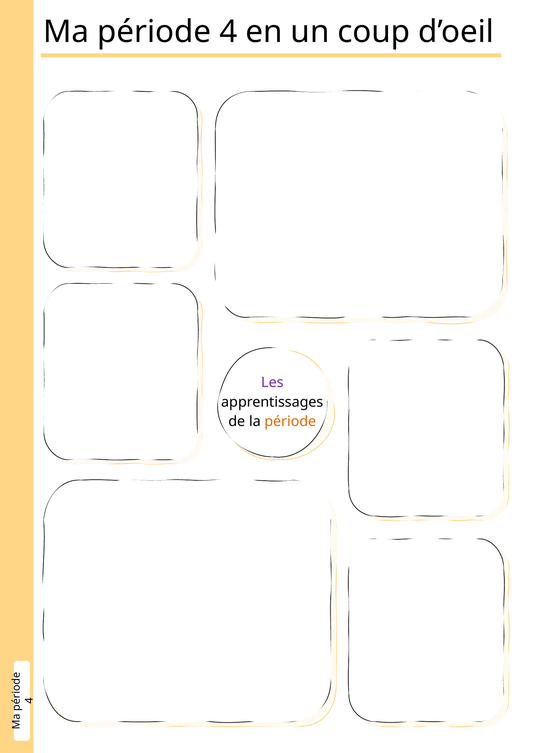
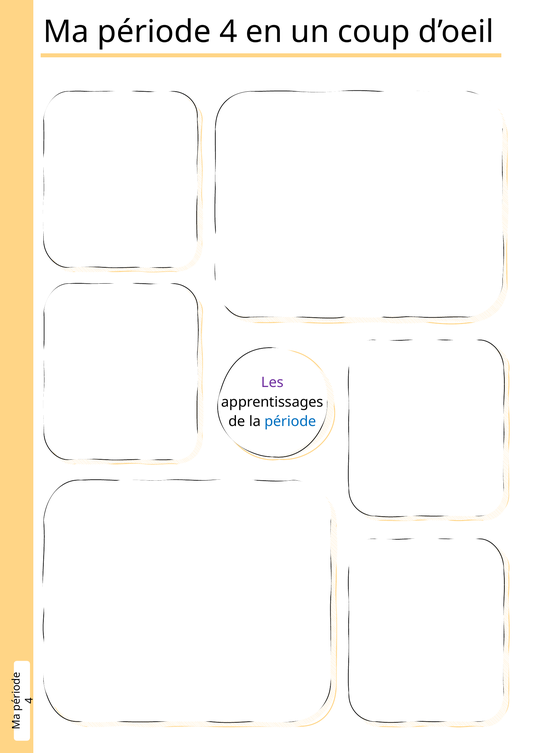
période colour: orange -> blue (290, 422)
